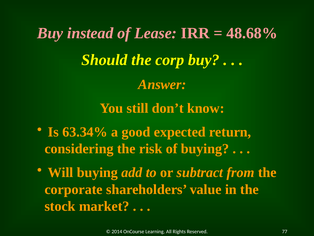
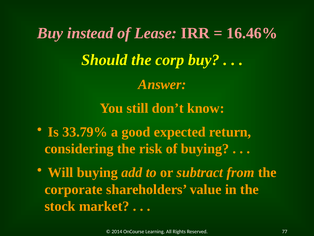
48.68%: 48.68% -> 16.46% (252, 33)
63.34%: 63.34% -> 33.79% (85, 132)
